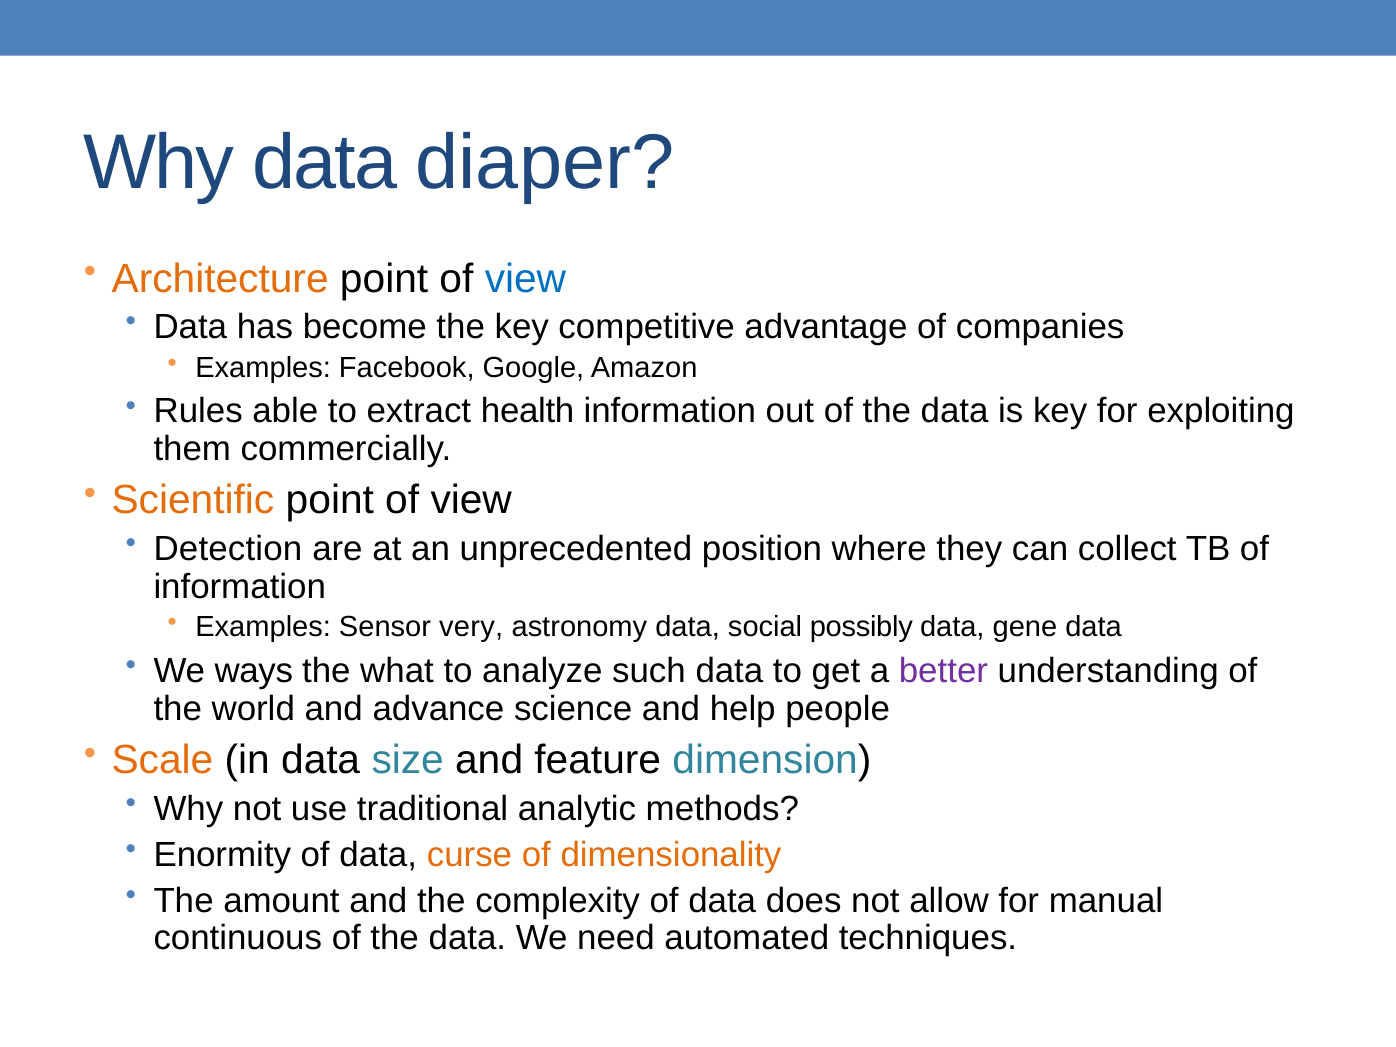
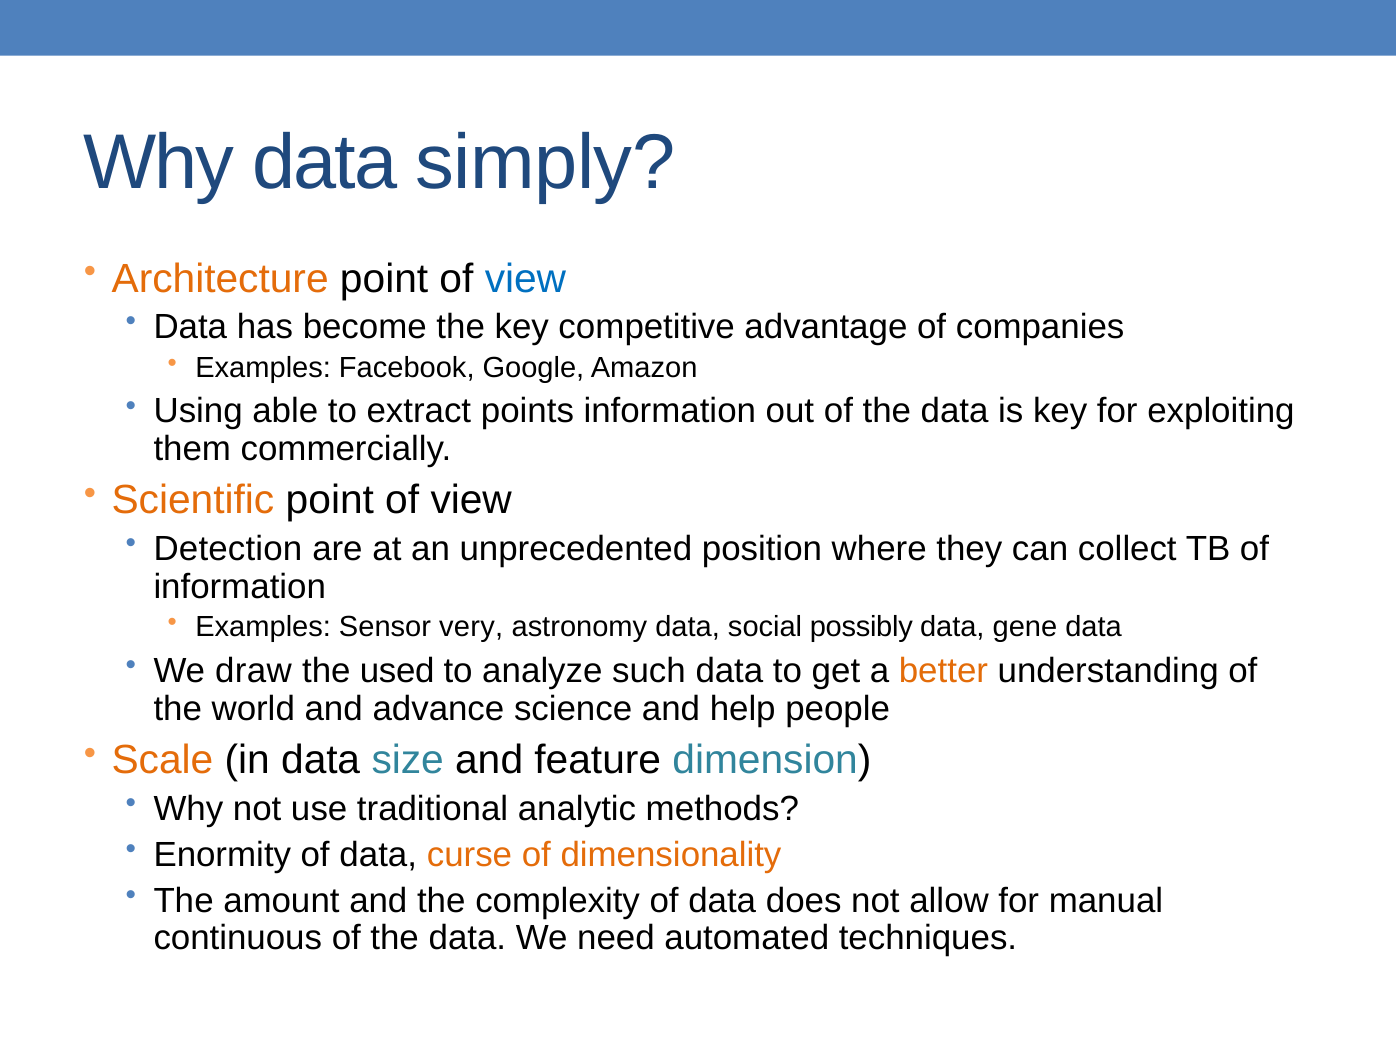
diaper: diaper -> simply (545, 162)
Rules: Rules -> Using (198, 411)
health: health -> points (527, 411)
ways: ways -> draw (253, 671)
what: what -> used (397, 671)
better colour: purple -> orange (943, 671)
